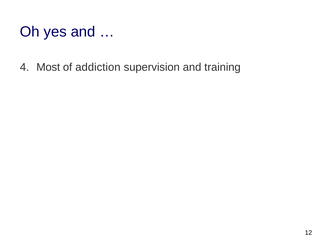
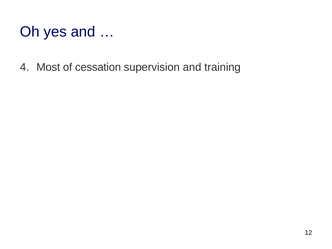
addiction: addiction -> cessation (98, 67)
